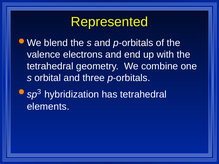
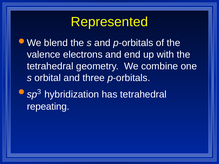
elements: elements -> repeating (48, 107)
